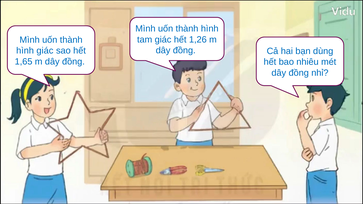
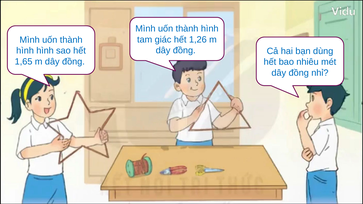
hình giác: giác -> hình (45, 51)
